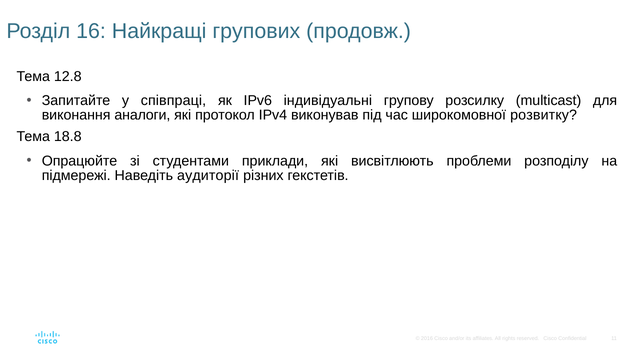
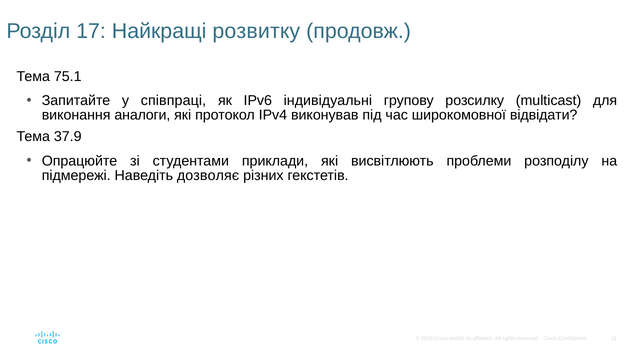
16: 16 -> 17 (91, 31)
групових: групових -> розвитку (256, 31)
12.8: 12.8 -> 75.1 (68, 76)
розвитку: розвитку -> відвідати (544, 115)
18.8: 18.8 -> 37.9 (68, 137)
аудиторії: аудиторії -> дозволяє (208, 175)
